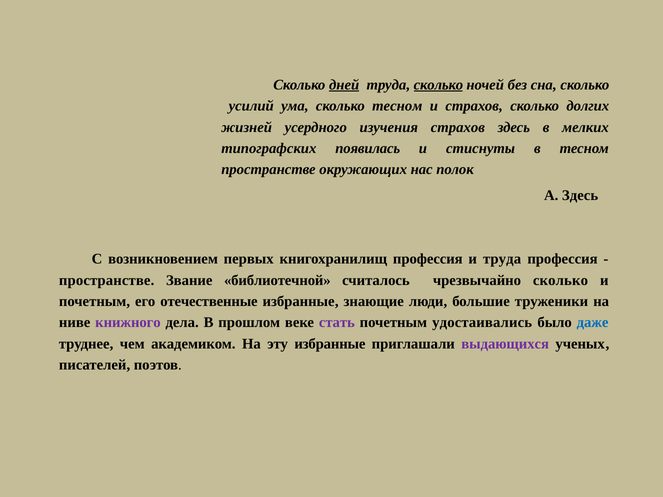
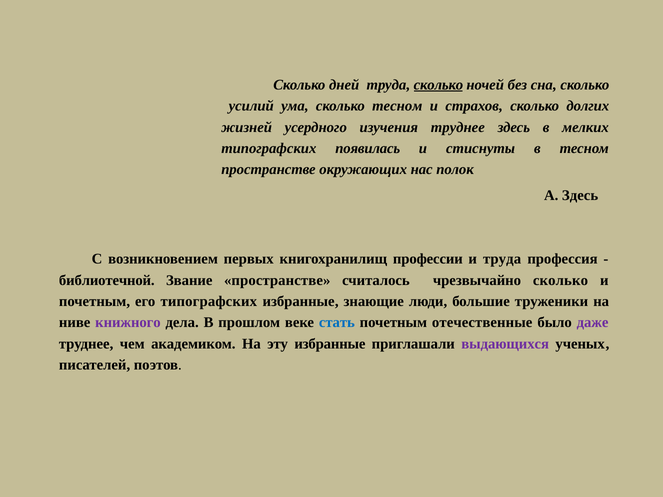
дней underline: present -> none (344, 85)
изучения страхов: страхов -> труднее (458, 127)
книгохранилищ профессия: профессия -> профессии (428, 259)
пространстве: пространстве -> библиотечной (107, 280)
Звание библиотечной: библиотечной -> пространстве (277, 280)
его отечественные: отечественные -> типографских (209, 302)
стать colour: purple -> blue (337, 323)
удостаивались: удостаивались -> отечественные (482, 323)
даже colour: blue -> purple (593, 323)
